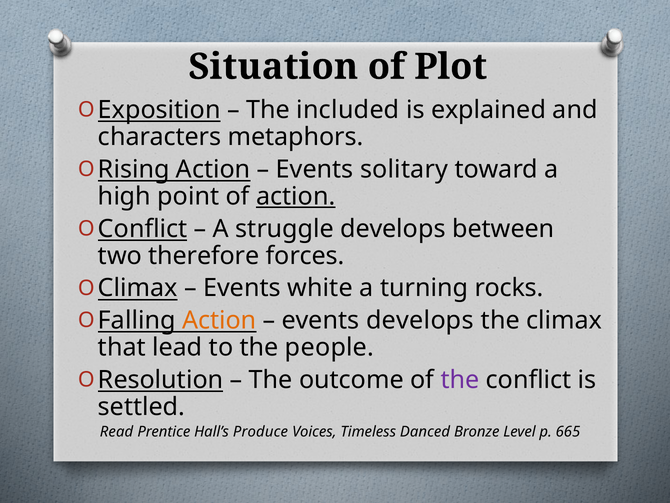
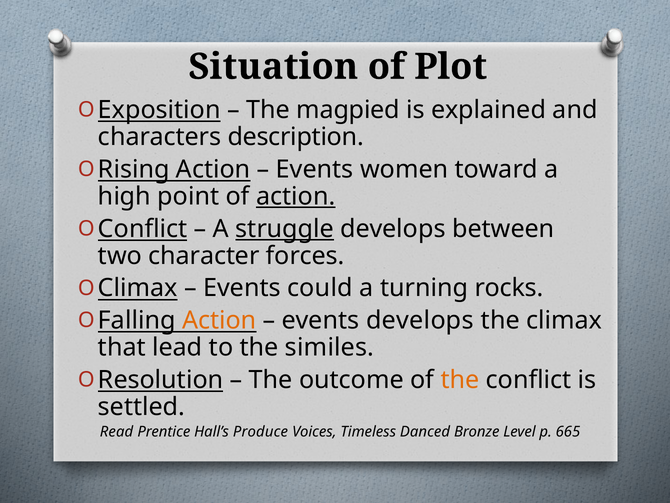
included: included -> magpied (348, 110)
metaphors: metaphors -> description (296, 137)
solitary: solitary -> women (404, 169)
struggle underline: none -> present (285, 228)
therefore: therefore -> character (204, 256)
white: white -> could (320, 288)
people: people -> similes (330, 347)
the colour: purple -> orange (460, 379)
